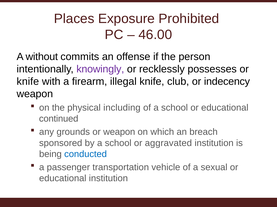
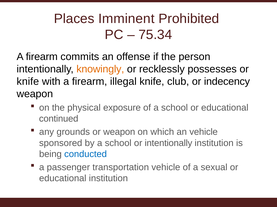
Exposure: Exposure -> Imminent (126, 19)
46.00: 46.00 -> 75.34 (155, 35)
without: without -> firearm (42, 57)
knowingly colour: purple -> orange (100, 69)
including: including -> exposure (122, 108)
an breach: breach -> vehicle (204, 132)
or aggravated: aggravated -> intentionally (168, 144)
